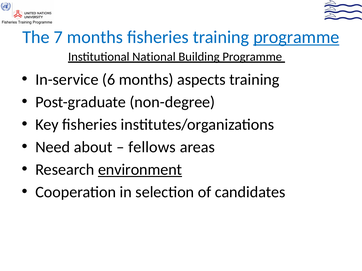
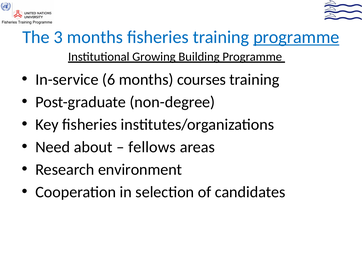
7: 7 -> 3 (58, 37)
National: National -> Growing (154, 57)
aspects: aspects -> courses (201, 80)
environment underline: present -> none (140, 170)
